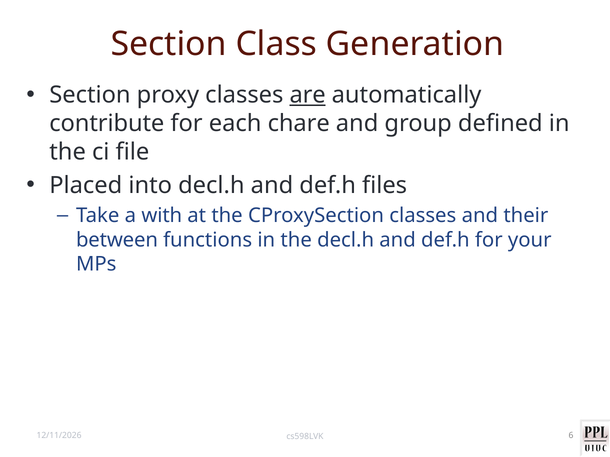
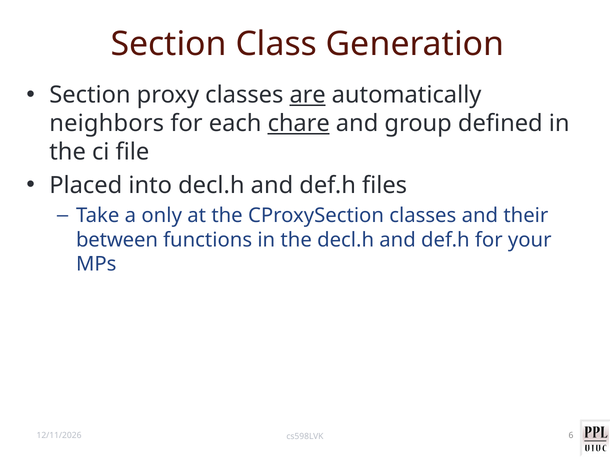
contribute: contribute -> neighbors (107, 124)
chare underline: none -> present (299, 124)
with: with -> only (162, 216)
